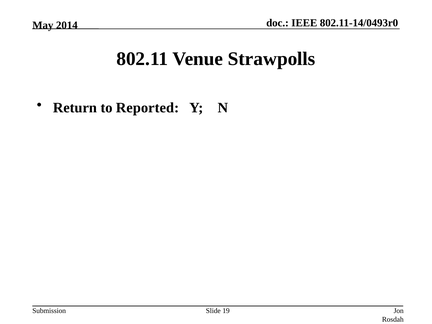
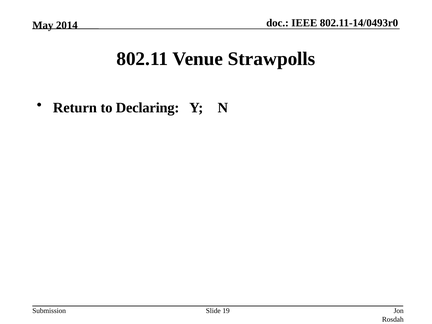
Reported: Reported -> Declaring (148, 108)
